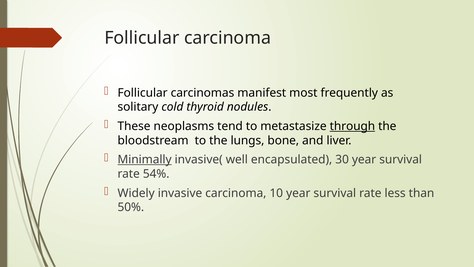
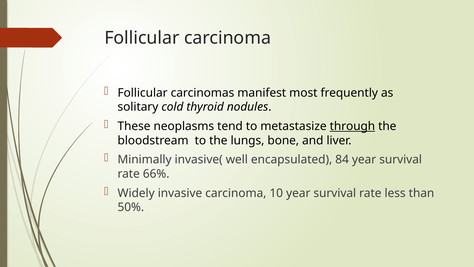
Minimally underline: present -> none (145, 159)
30: 30 -> 84 (342, 159)
54%: 54% -> 66% (156, 174)
